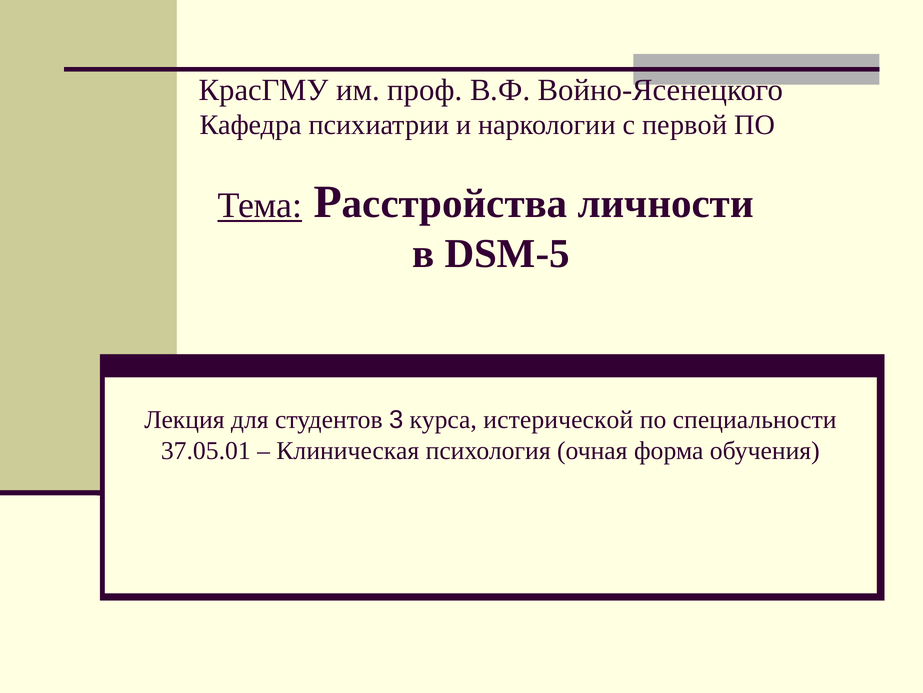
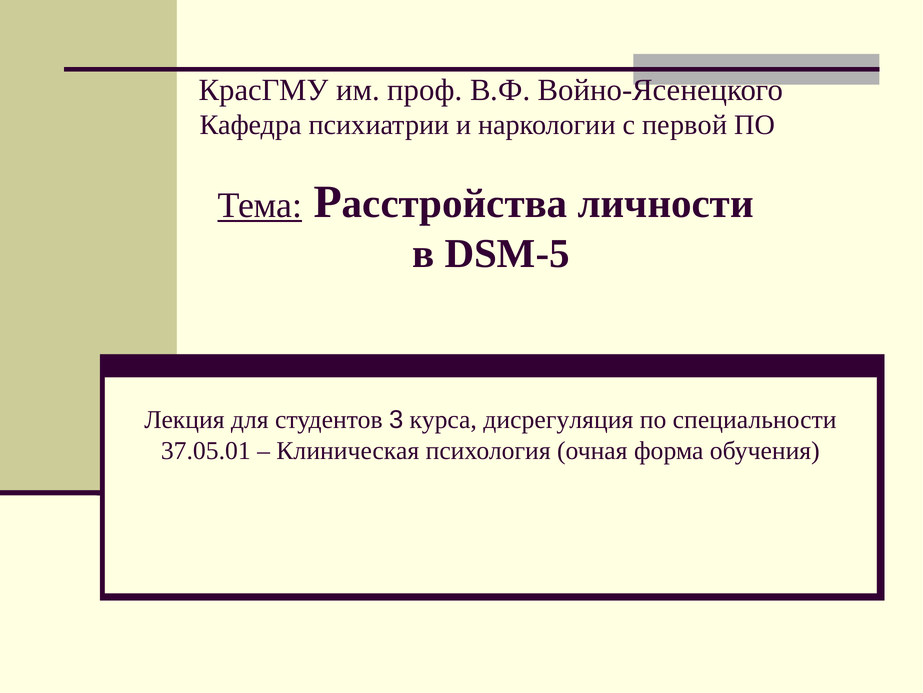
истерической: истерической -> дисрегуляция (558, 419)
